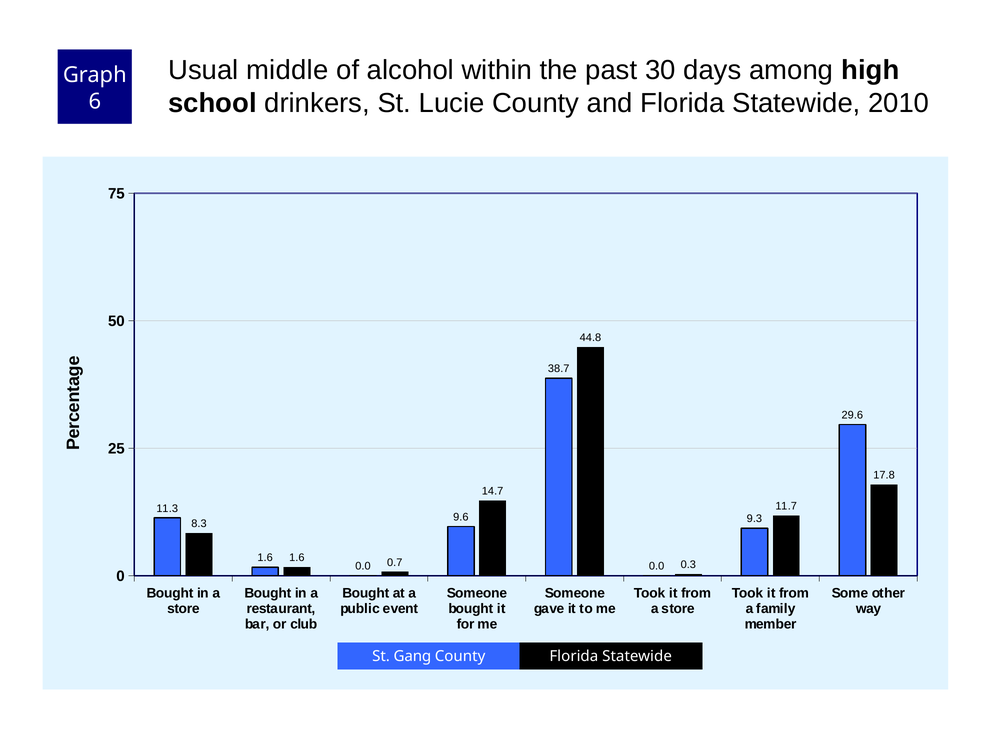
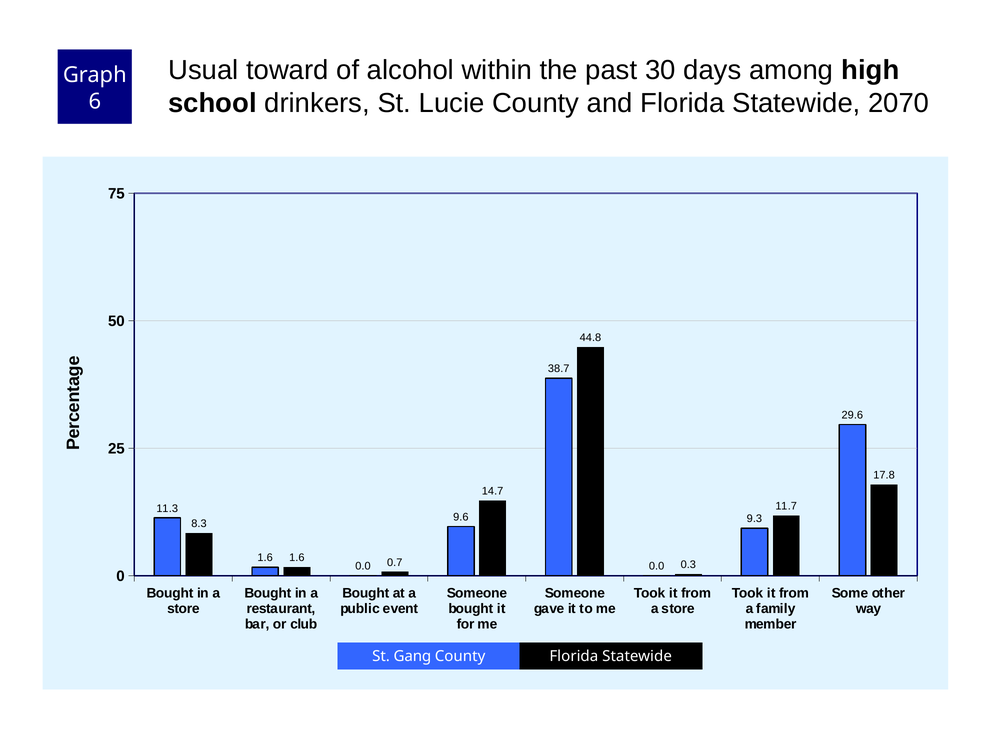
middle: middle -> toward (287, 70)
2010: 2010 -> 2070 (899, 103)
